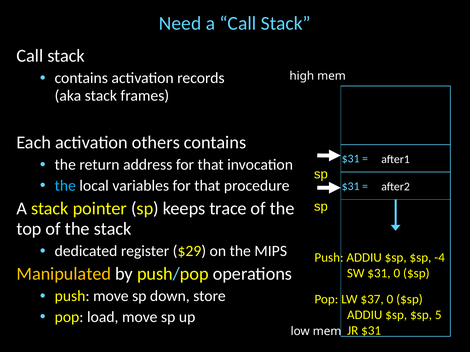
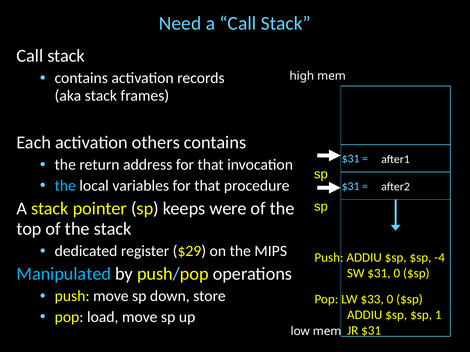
trace: trace -> were (228, 209)
Manipulated colour: yellow -> light blue (64, 274)
$37: $37 -> $33 (372, 300)
5: 5 -> 1 (438, 315)
